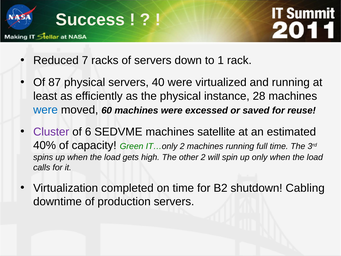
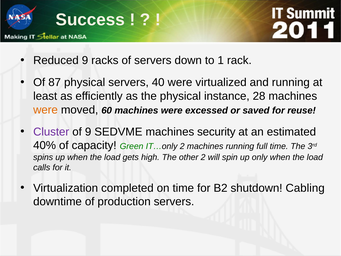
Reduced 7: 7 -> 9 (85, 60)
were colour: blue -> orange (46, 110)
of 6: 6 -> 9 (88, 132)
satellite: satellite -> security (216, 132)
